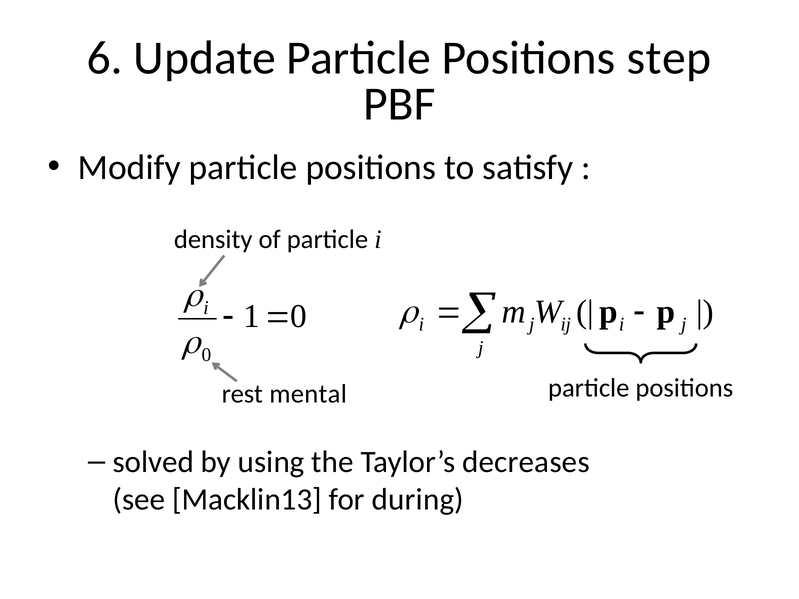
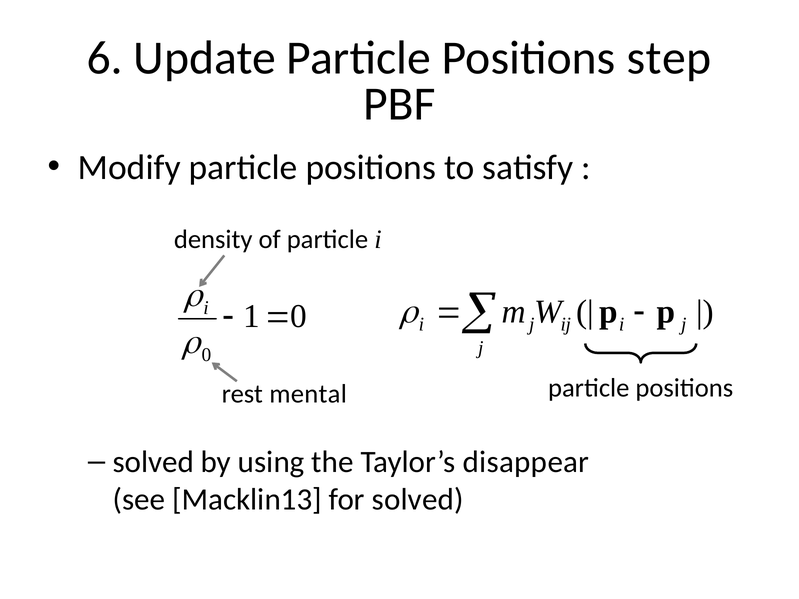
decreases: decreases -> disappear (526, 462)
for during: during -> solved (418, 499)
